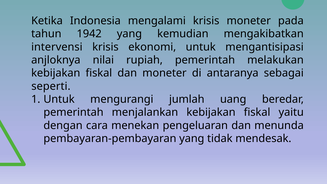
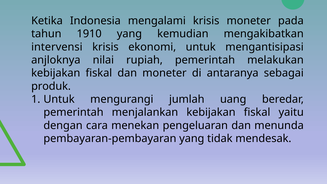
1942: 1942 -> 1910 (89, 34)
seperti: seperti -> produk (51, 86)
